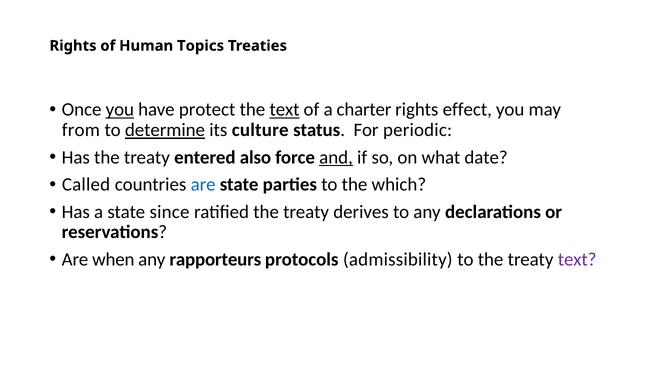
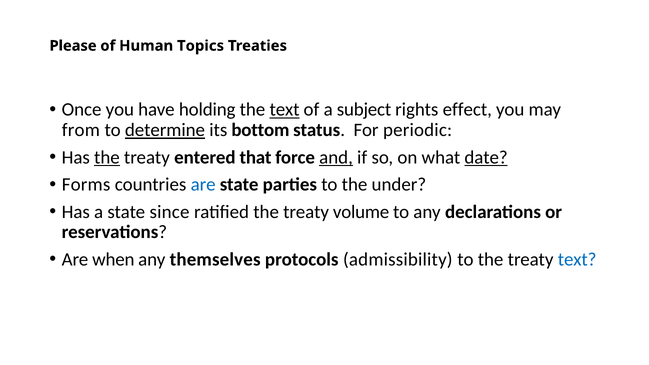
Rights: Rights -> Please (73, 46)
you underline: present -> none (120, 110)
protect: protect -> holding (207, 110)
charter: charter -> subject (364, 110)
culture: culture -> bottom (260, 130)
the underline: none -> present (107, 157)
also: also -> that (256, 157)
date underline: none -> present (486, 157)
Called: Called -> Forms (86, 185)
which: which -> under (399, 185)
derives: derives -> volume (361, 212)
rapporteurs: rapporteurs -> themselves (215, 259)
text colour: purple -> blue (577, 259)
